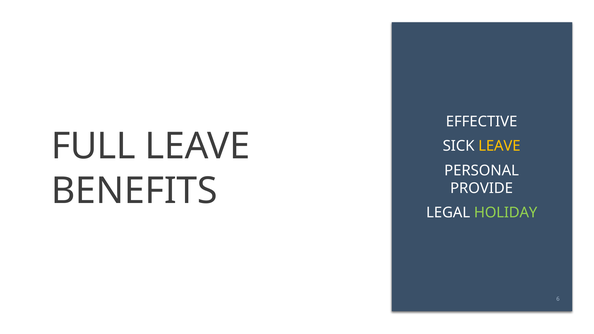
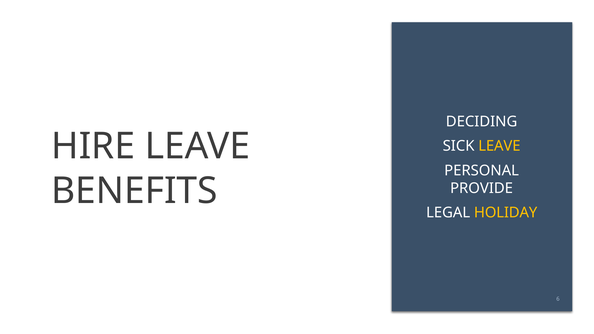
EFFECTIVE: EFFECTIVE -> DECIDING (482, 122)
FULL: FULL -> HIRE (93, 146)
HOLIDAY colour: light green -> yellow (506, 213)
